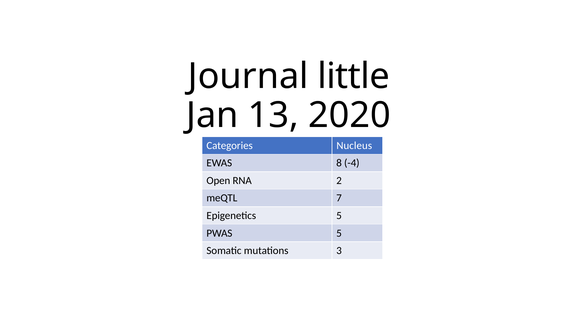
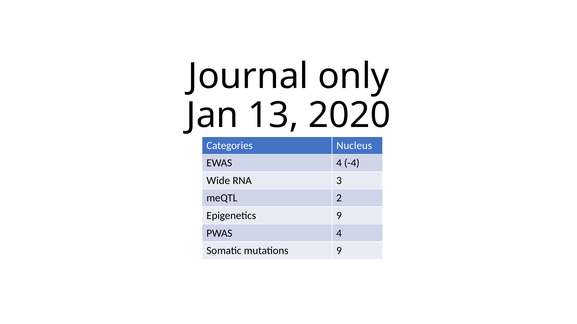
little: little -> only (354, 77)
EWAS 8: 8 -> 4 (339, 163)
Open: Open -> Wide (218, 181)
2: 2 -> 3 (339, 181)
7: 7 -> 2 (339, 198)
Epigenetics 5: 5 -> 9 (339, 216)
PWAS 5: 5 -> 4 (339, 234)
mutations 3: 3 -> 9 (339, 251)
